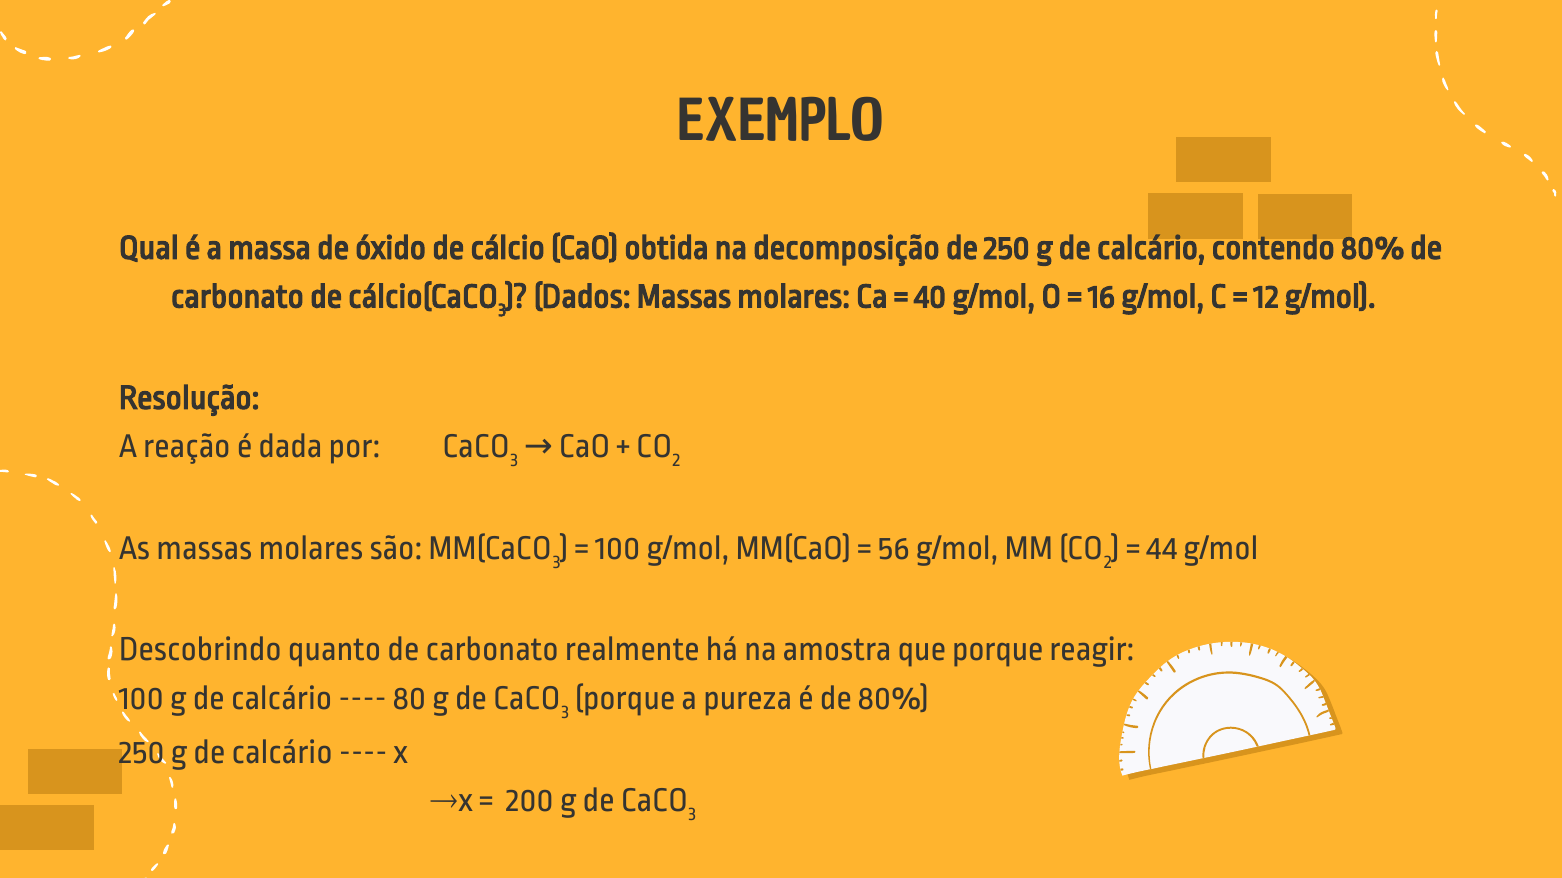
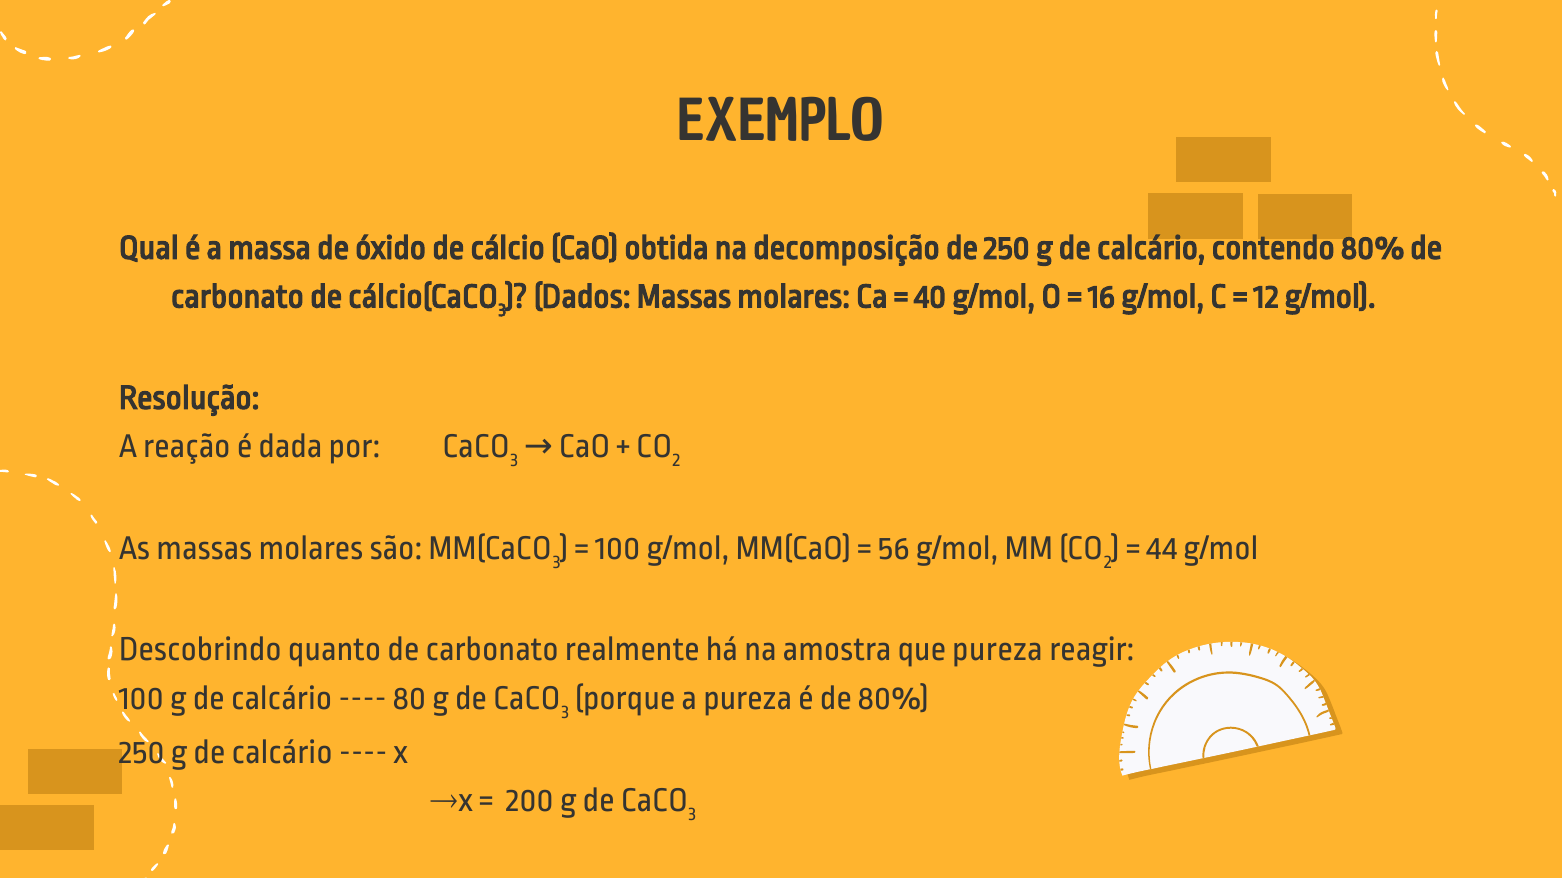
que porque: porque -> pureza (997, 650)
